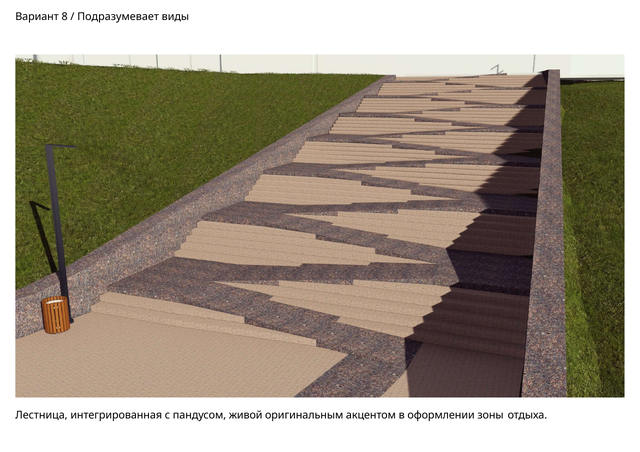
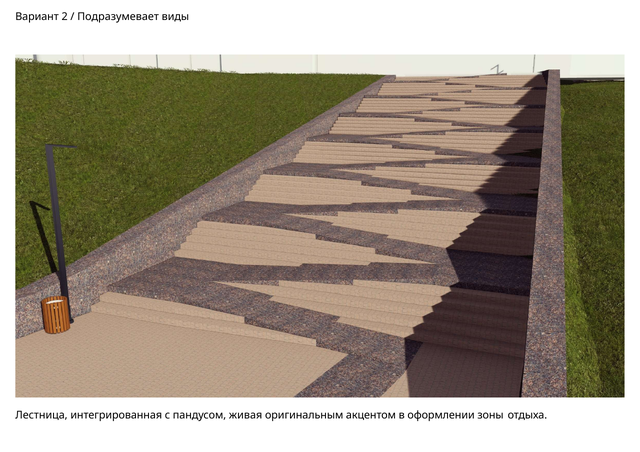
8: 8 -> 2 (65, 17)
живой: живой -> живая (246, 415)
